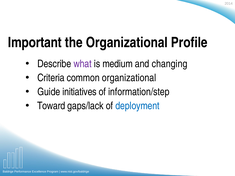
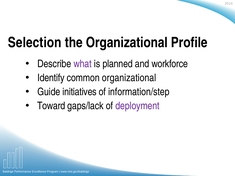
Important: Important -> Selection (35, 43)
medium: medium -> planned (118, 64)
changing: changing -> workforce (170, 64)
Criteria: Criteria -> Identify (51, 78)
deployment colour: blue -> purple (137, 106)
